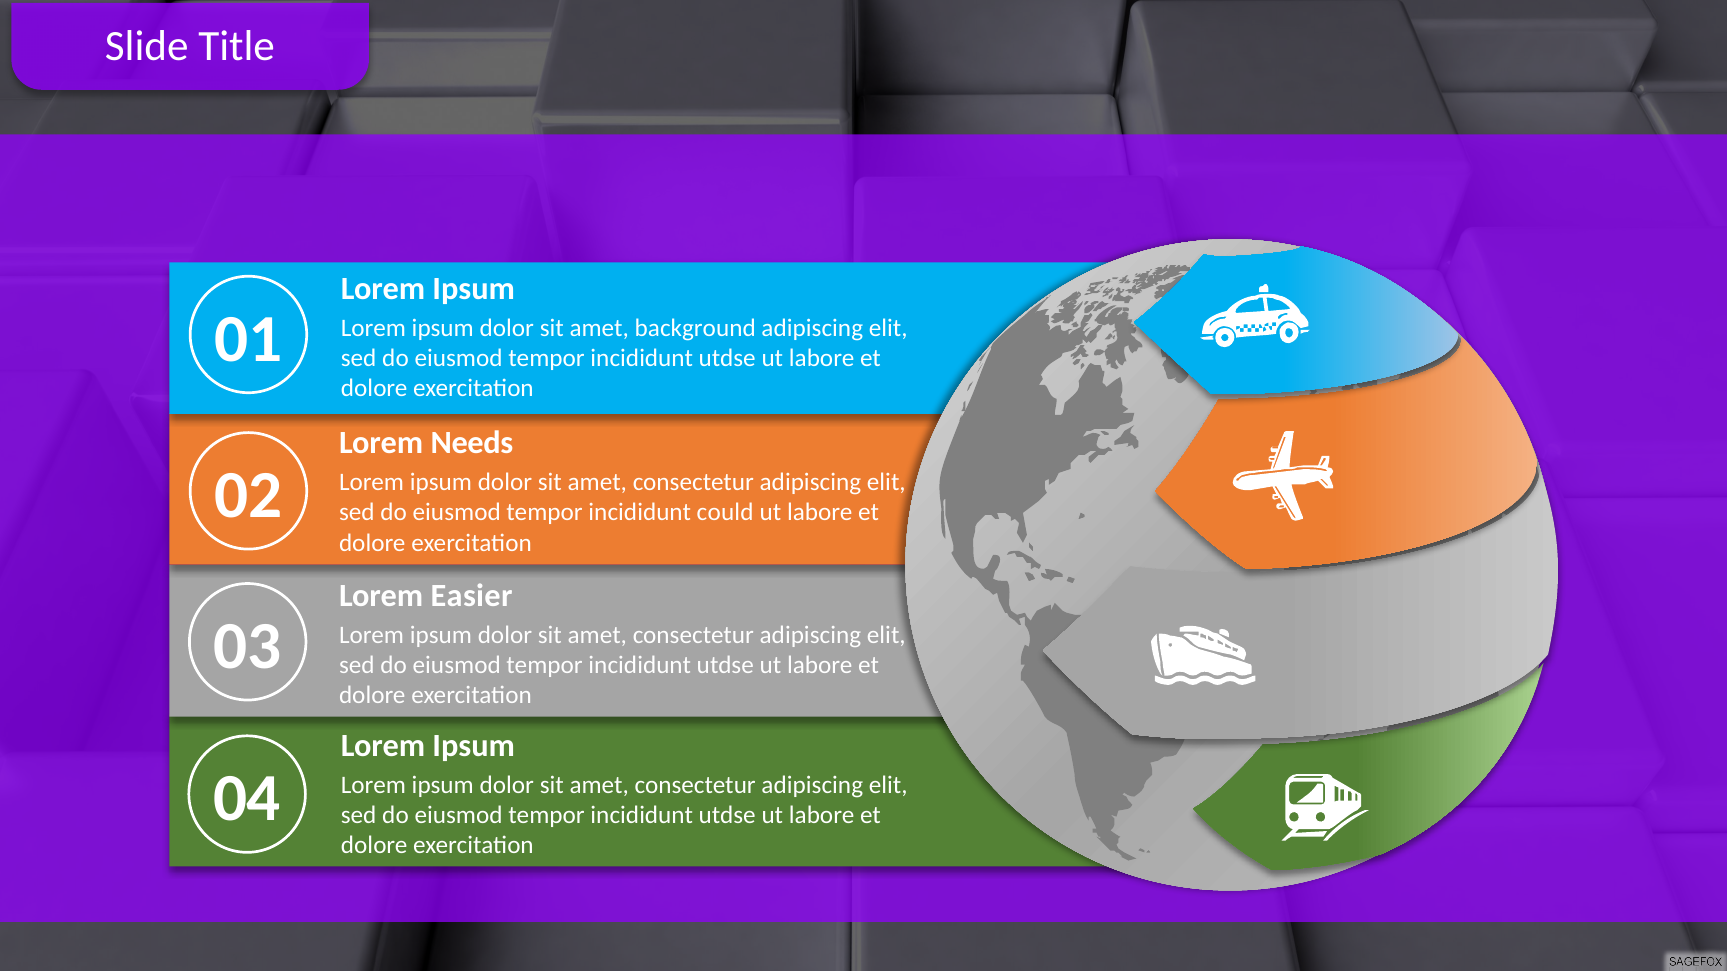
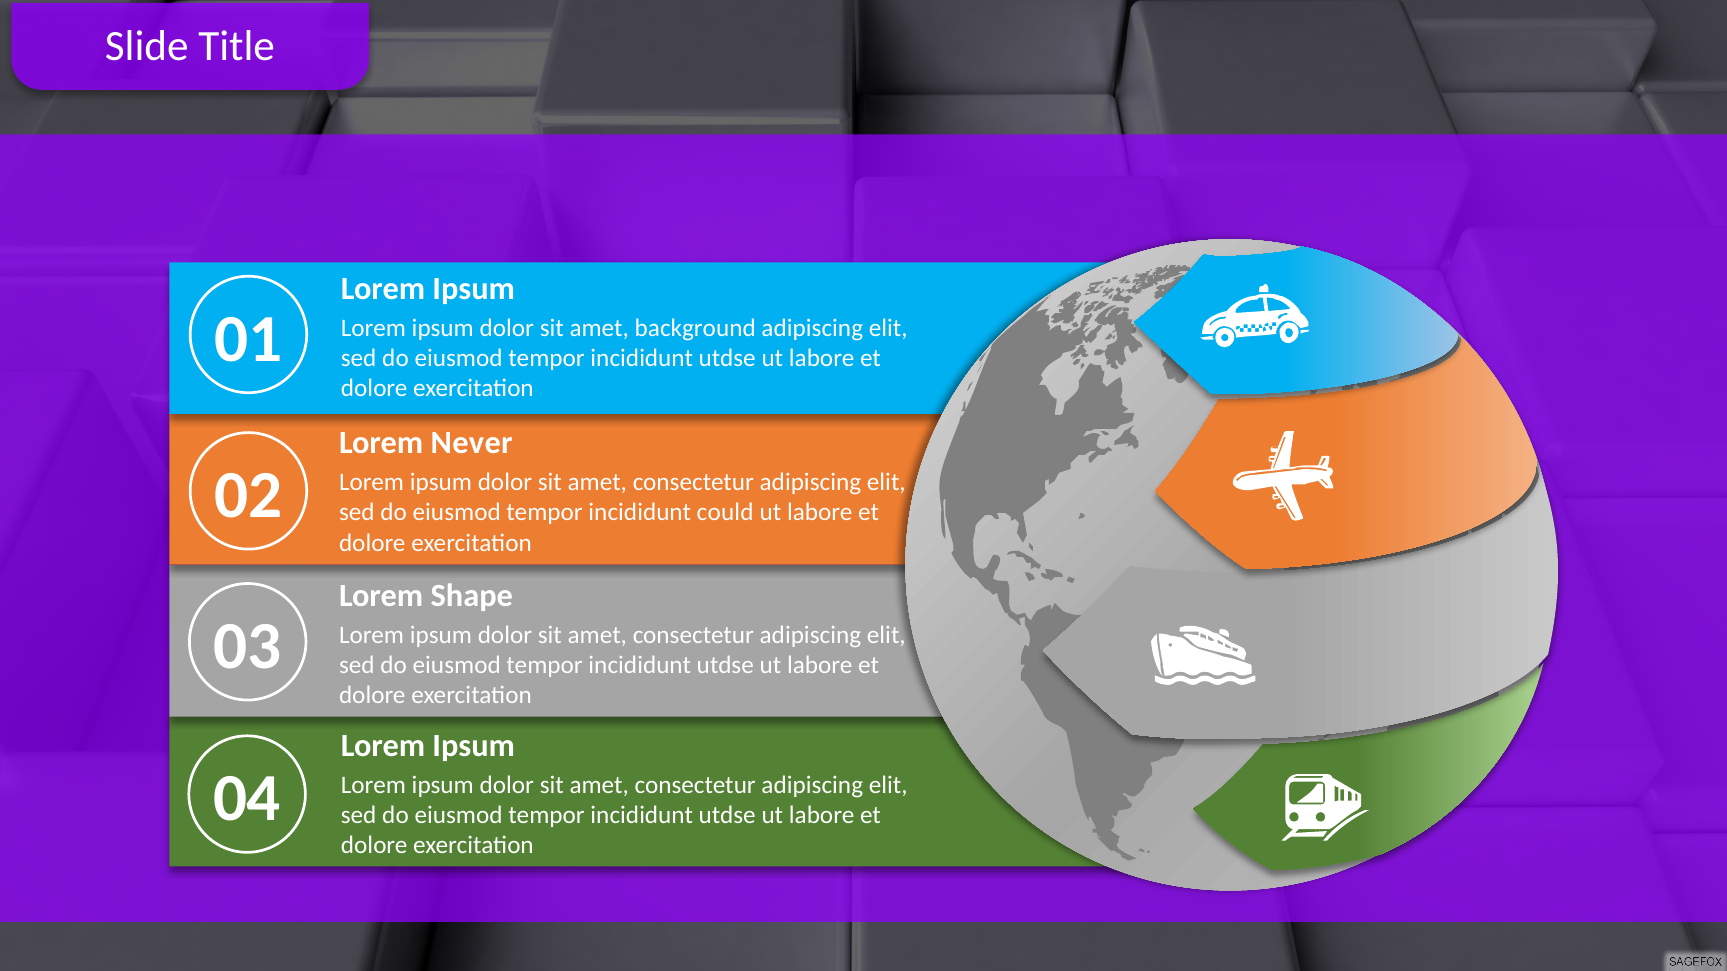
Needs: Needs -> Never (472, 443)
Easier: Easier -> Shape (472, 596)
